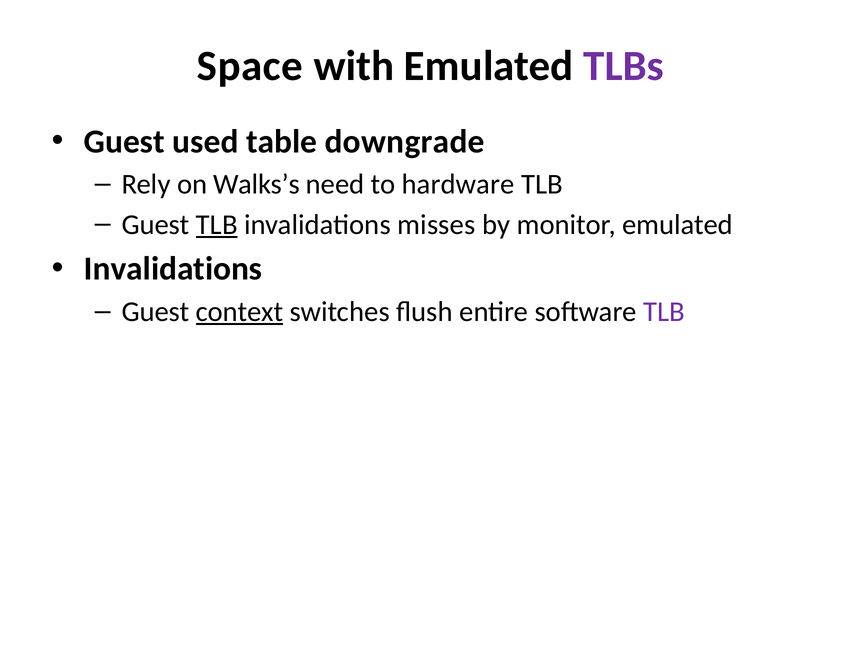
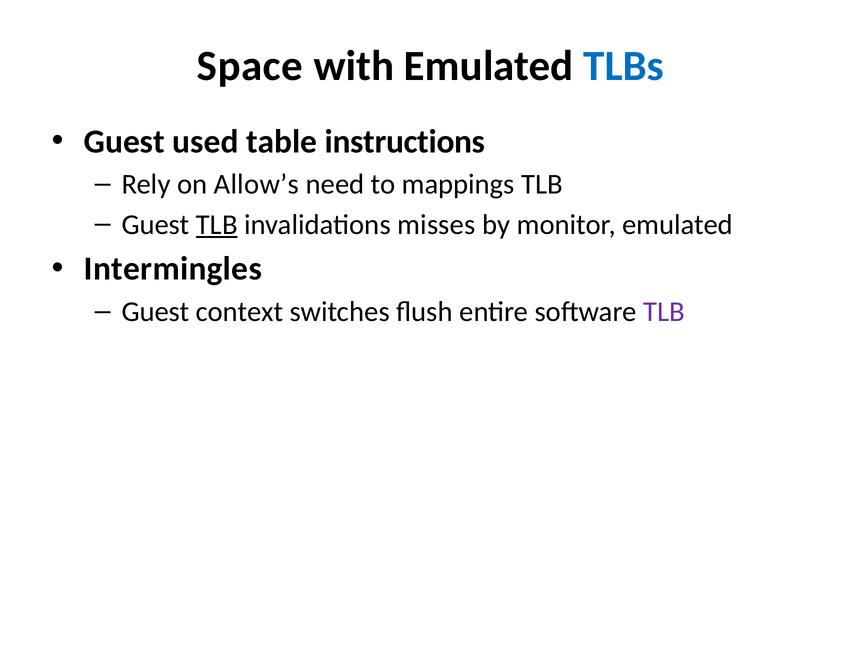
TLBs colour: purple -> blue (624, 66)
downgrade: downgrade -> instructions (405, 142)
Walks’s: Walks’s -> Allow’s (256, 184)
hardware: hardware -> mappings (458, 184)
Invalidations: Invalidations -> Intermingles (173, 269)
context underline: present -> none (240, 312)
